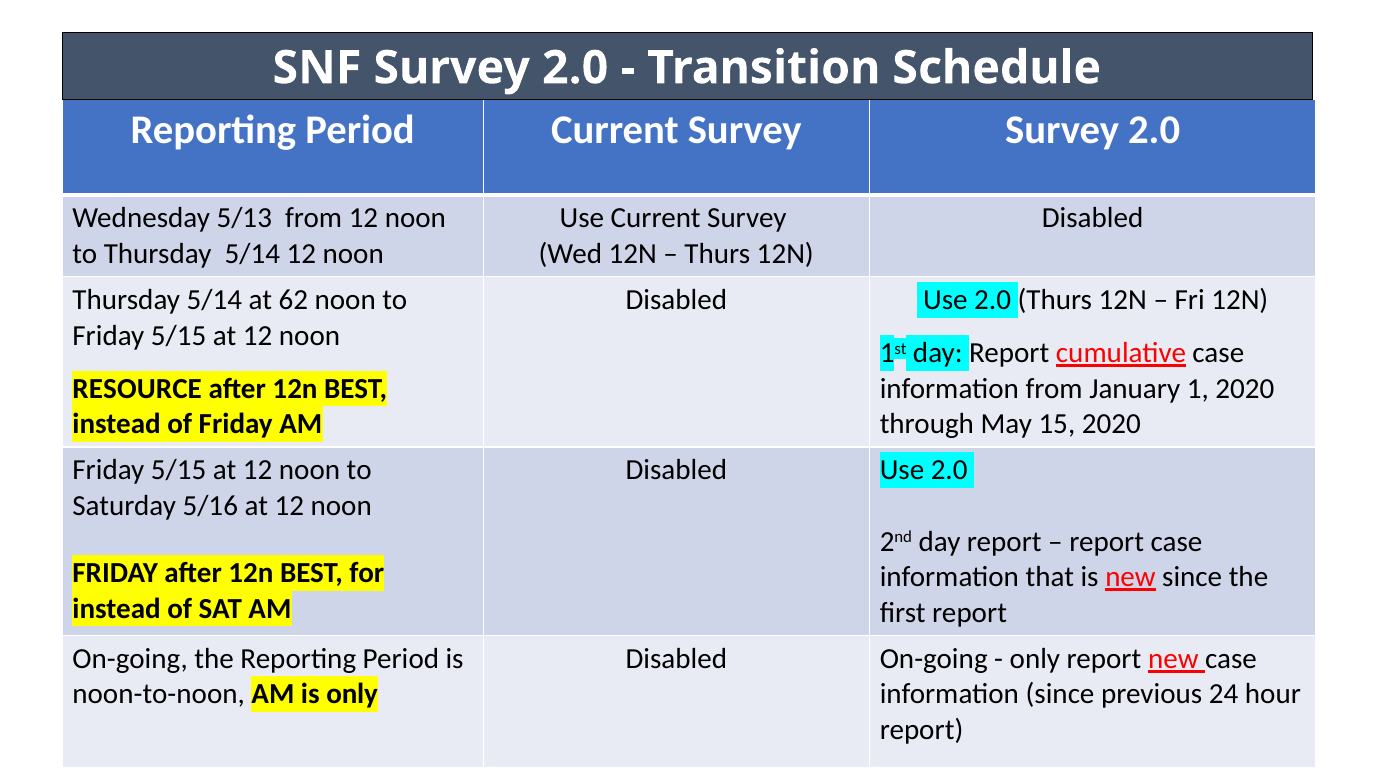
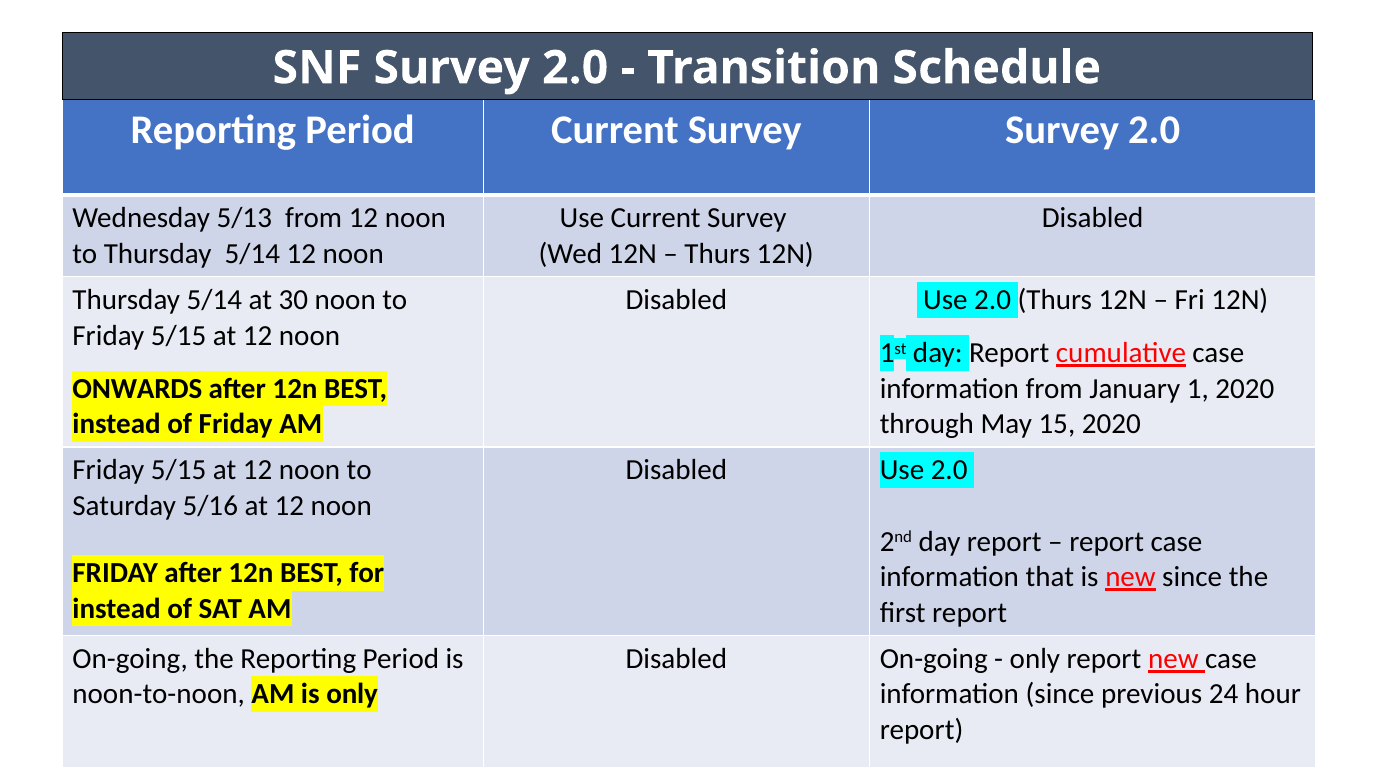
62: 62 -> 30 (293, 300)
RESOURCE: RESOURCE -> ONWARDS (137, 389)
